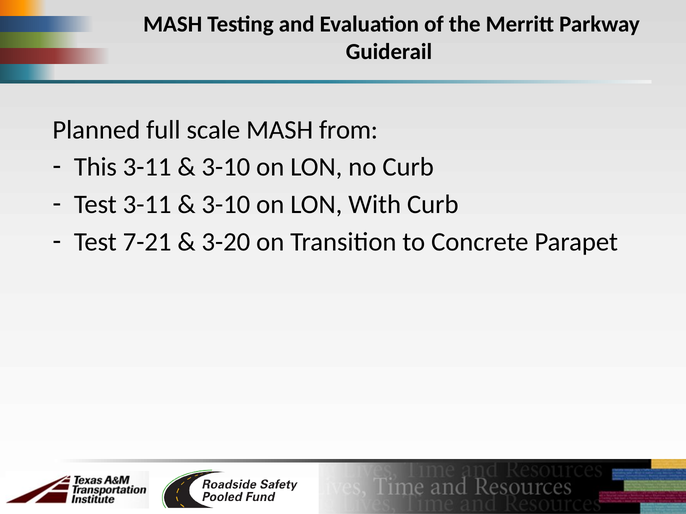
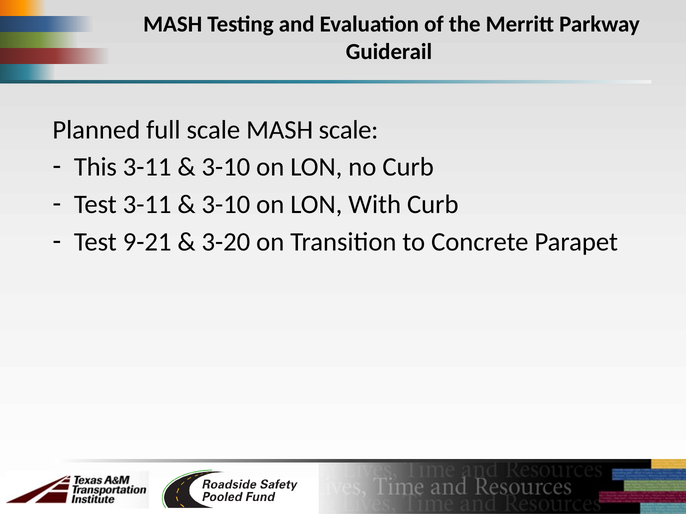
MASH from: from -> scale (349, 130)
7-21: 7-21 -> 9-21 (147, 242)
